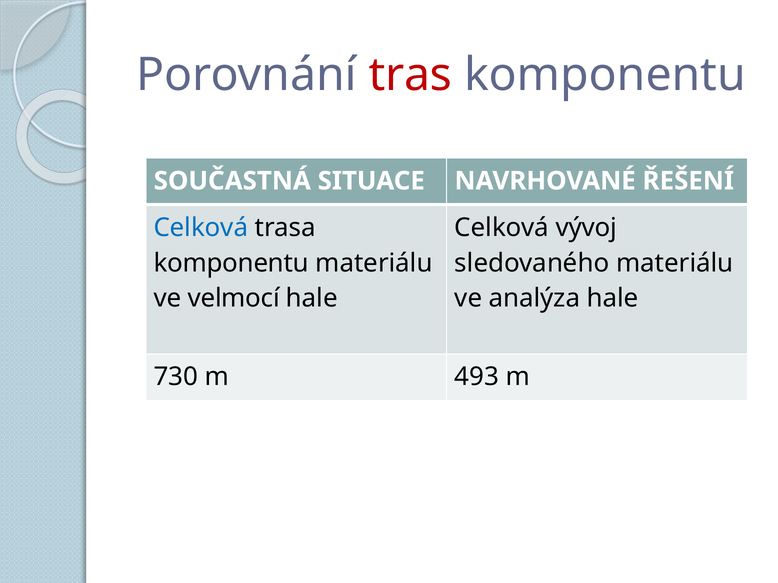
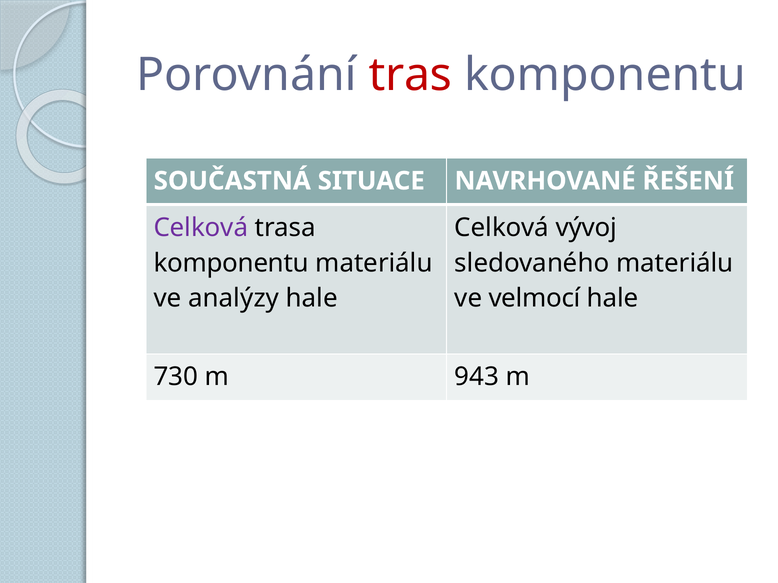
Celková colour: blue -> purple (201, 228)
velmocí: velmocí -> analýzy (234, 299)
analýza: analýza -> velmocí (535, 299)
493: 493 -> 943 (477, 377)
